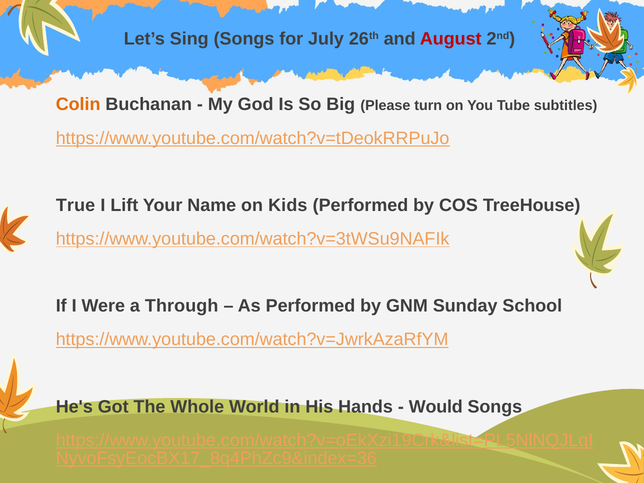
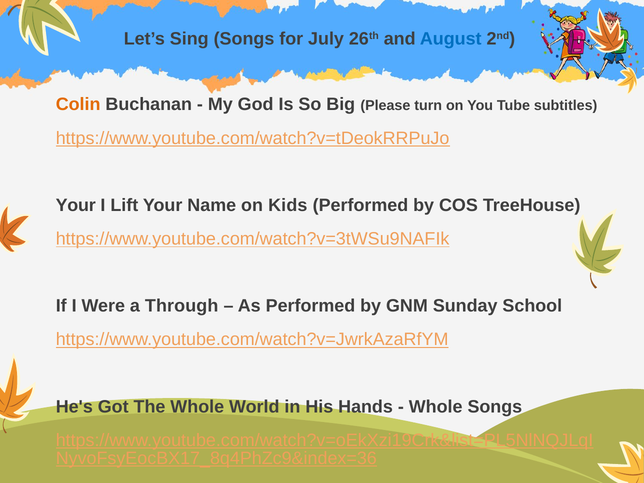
August colour: red -> blue (451, 39)
True: True -> Your (76, 205)
Would: Would -> Whole (436, 407)
